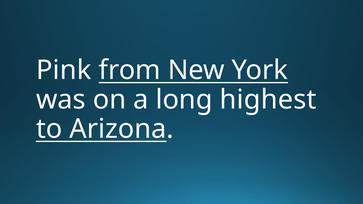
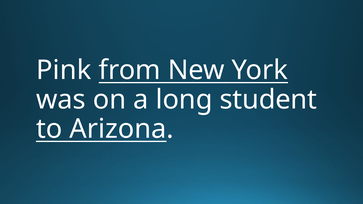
highest: highest -> student (268, 100)
